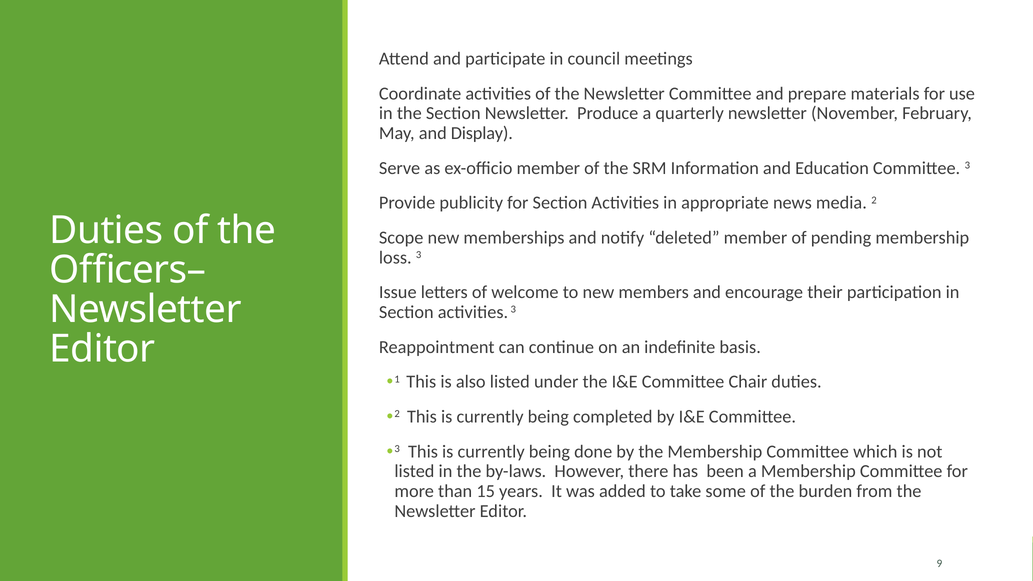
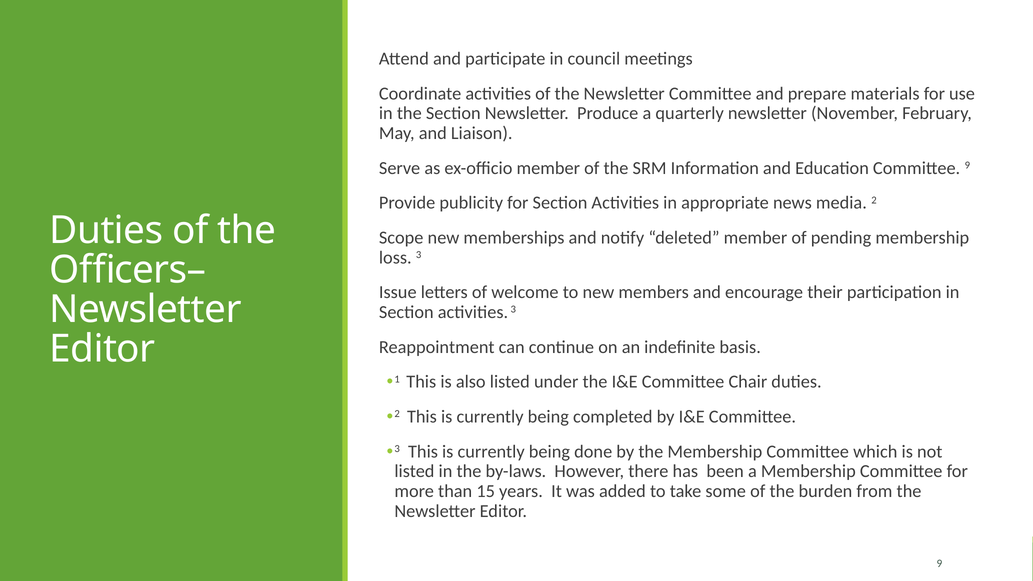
Display: Display -> Liaison (482, 133)
Committee 3: 3 -> 9 (967, 165)
